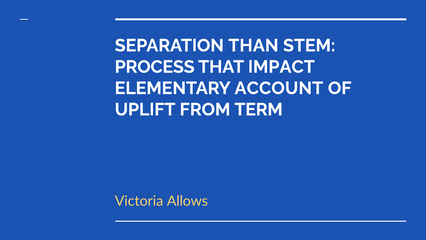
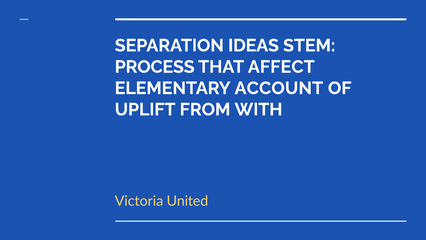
THAN: THAN -> IDEAS (254, 46)
IMPACT: IMPACT -> AFFECT (281, 67)
TERM: TERM -> WITH (259, 109)
Allows: Allows -> United (187, 201)
